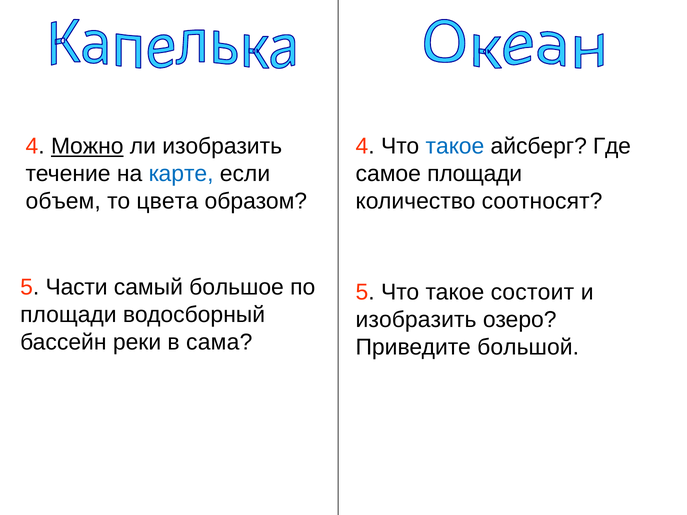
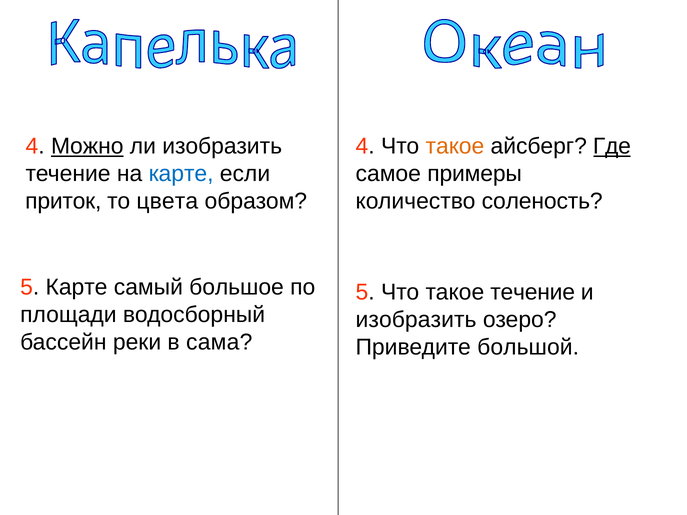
такое colour: blue -> orange (455, 146)
Где underline: none -> present (612, 146)
самое площади: площади -> примеры (475, 174)
объем: объем -> приток (63, 201)
соотносят: соотносят -> соленость (542, 201)
5 Части: Части -> Карте (77, 287)
такое состоит: состоит -> течение (533, 293)
